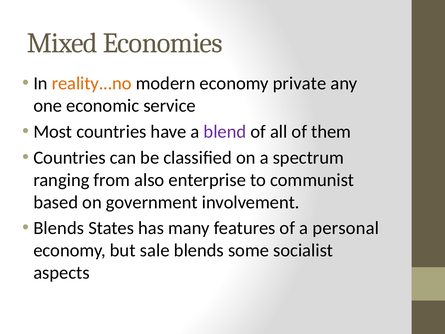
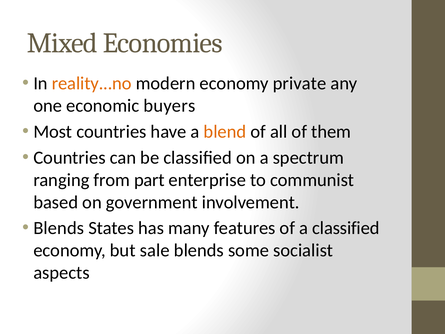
service: service -> buyers (169, 106)
blend colour: purple -> orange (225, 132)
also: also -> part (149, 180)
a personal: personal -> classified (346, 228)
